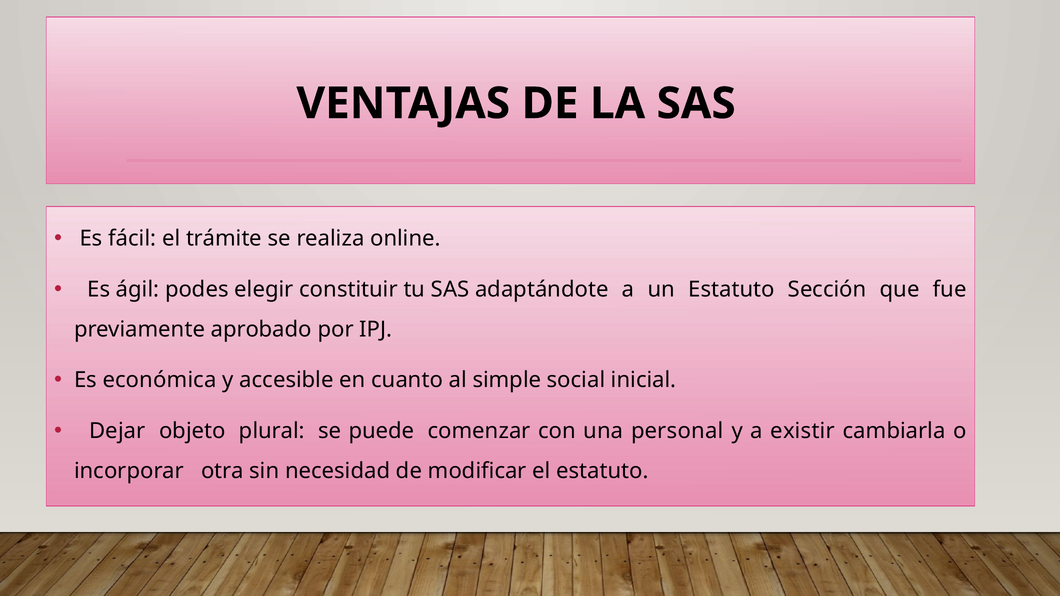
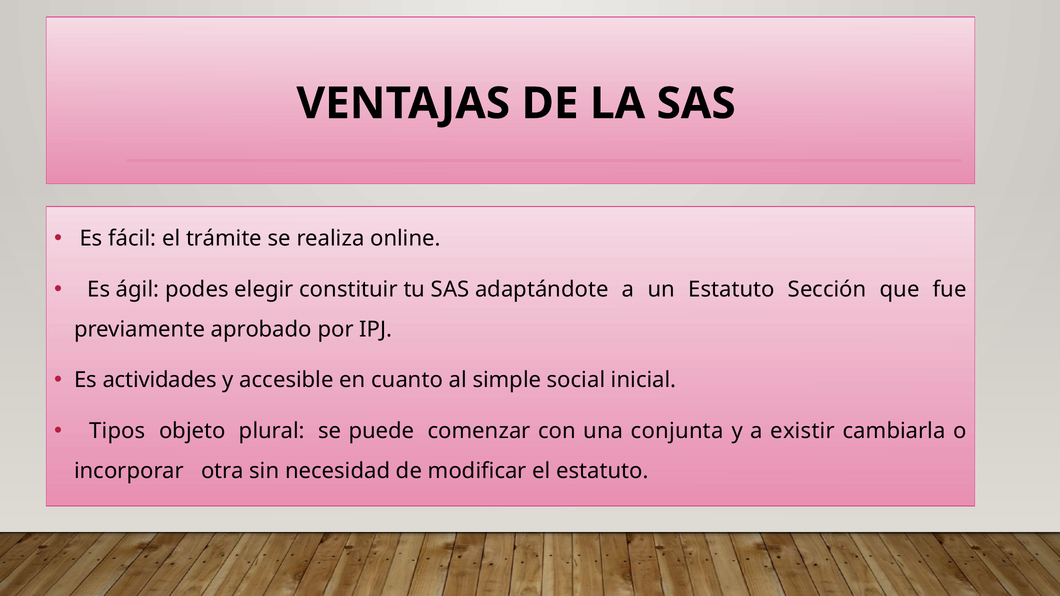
económica: económica -> actividades (160, 380)
Dejar: Dejar -> Tipos (117, 431)
personal: personal -> conjunta (677, 431)
